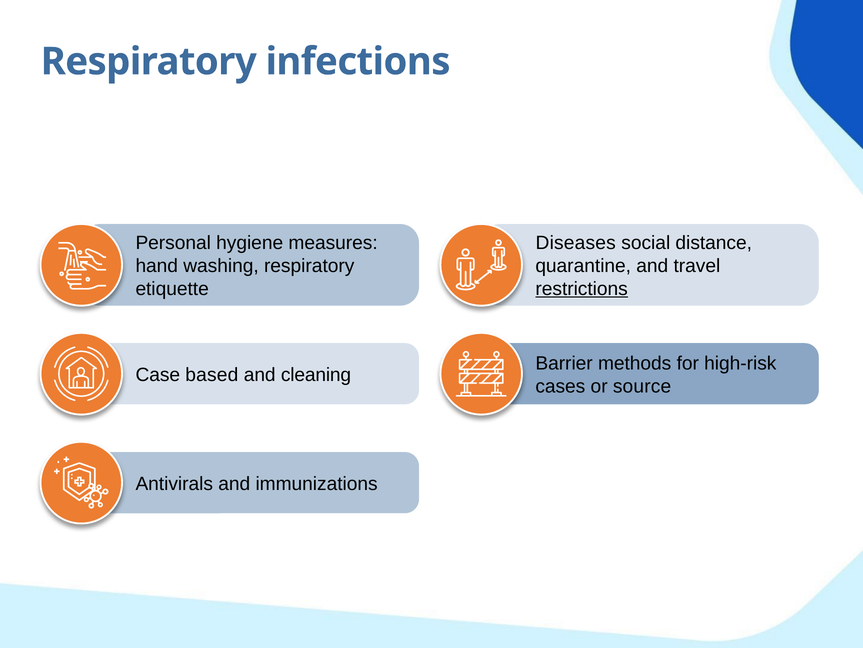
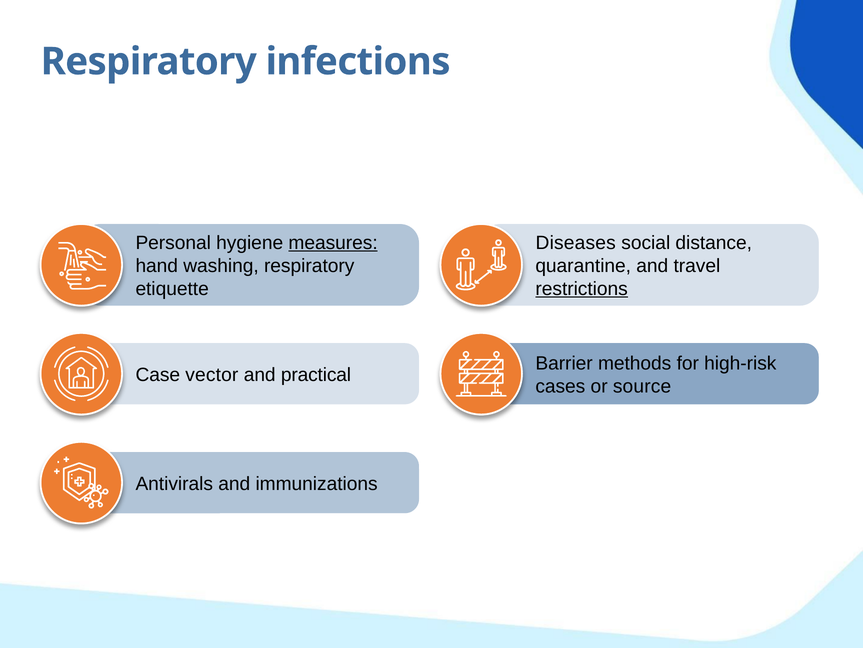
measures underline: none -> present (333, 243)
based: based -> vector (212, 375)
cleaning: cleaning -> practical (316, 375)
